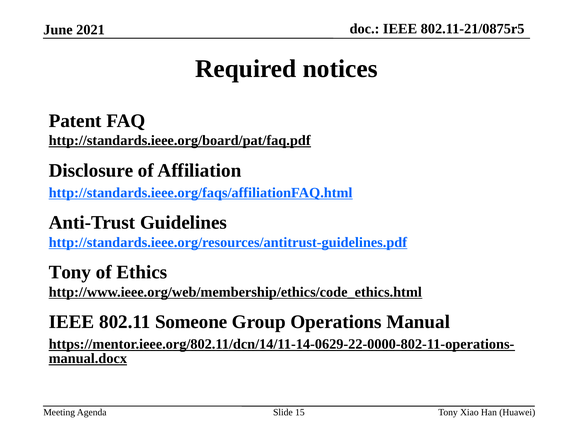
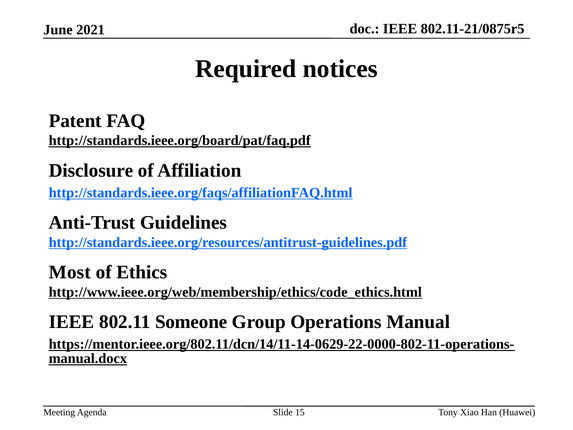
Tony: Tony -> Most (70, 272)
